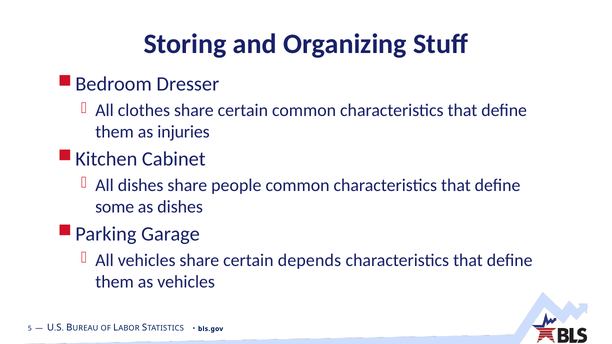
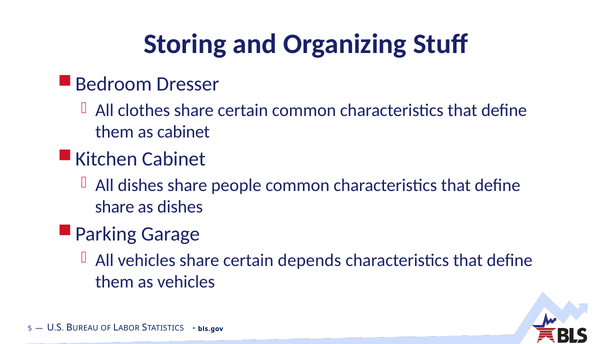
as injuries: injuries -> cabinet (183, 132)
some: some -> share (115, 207)
